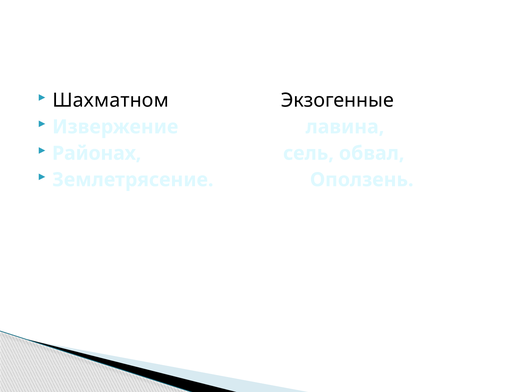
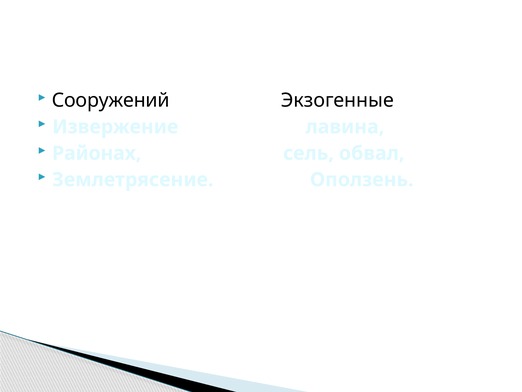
Шахматном: Шахматном -> Сооружений (111, 100)
